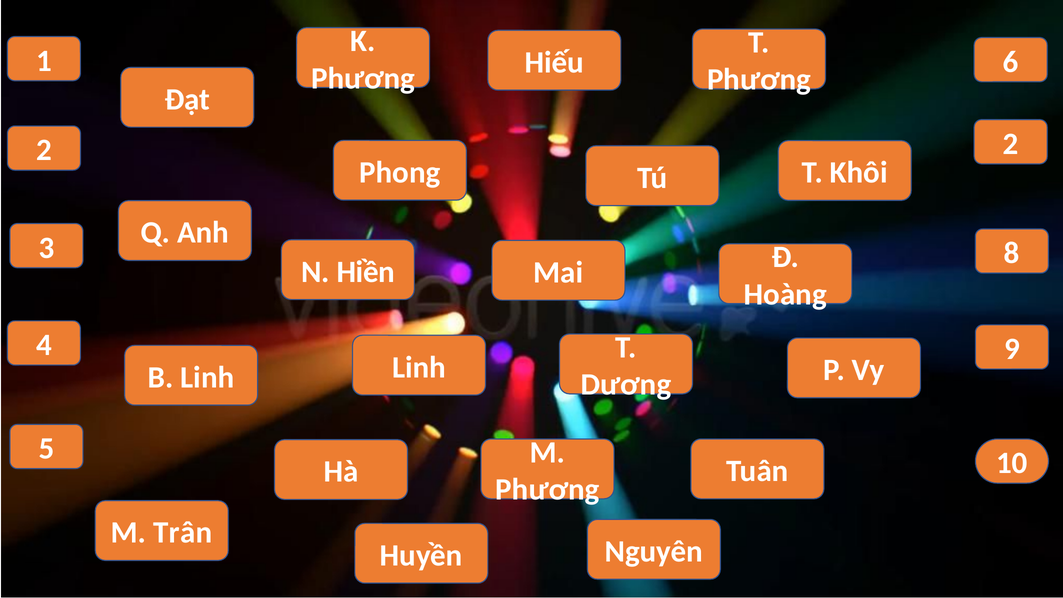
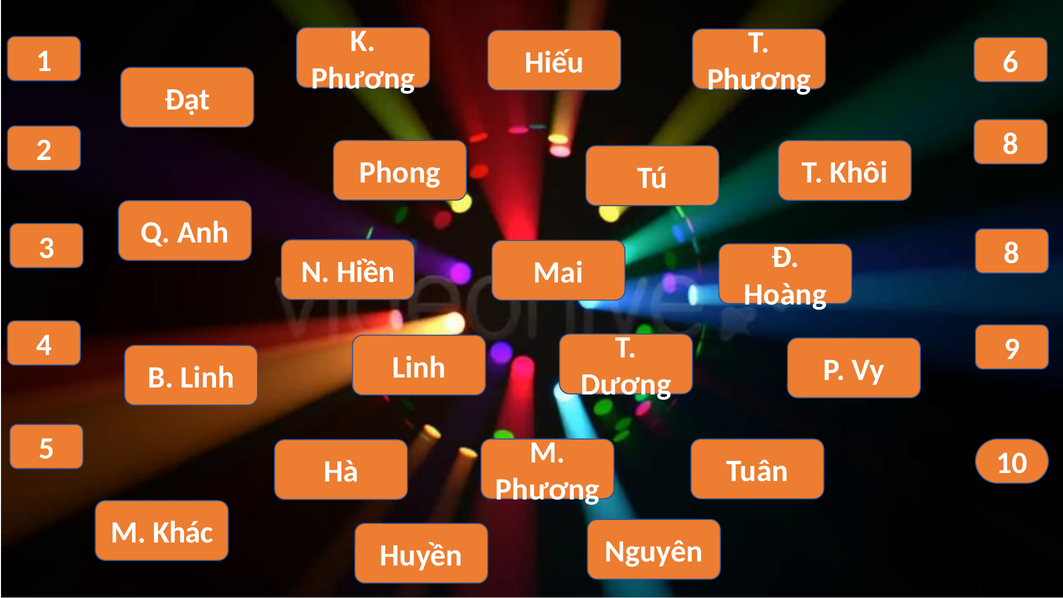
2 2: 2 -> 8 (1011, 144)
Trân: Trân -> Khác (183, 533)
